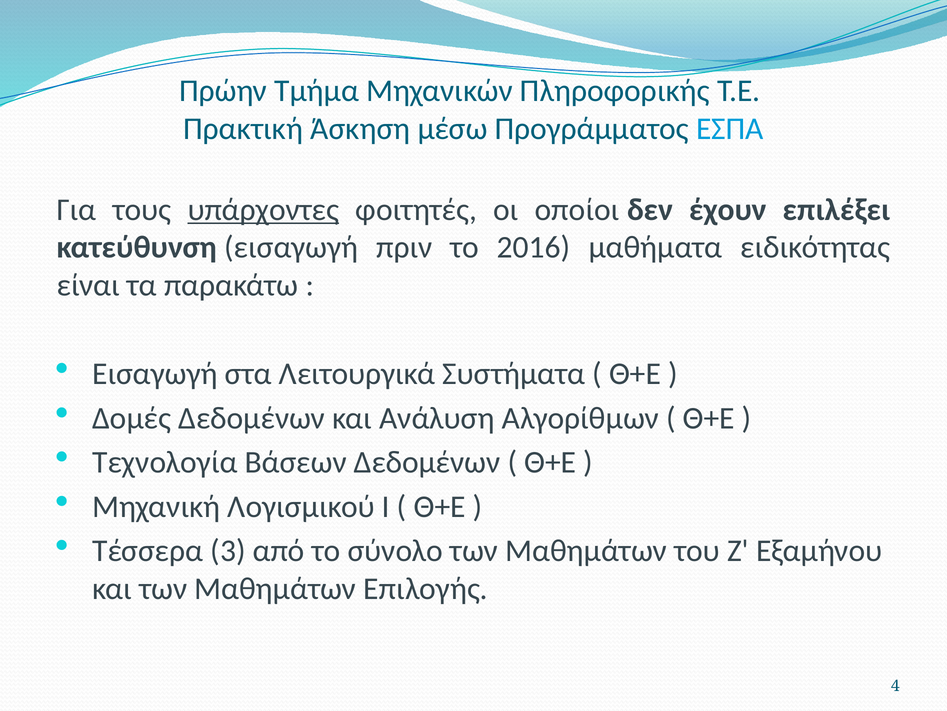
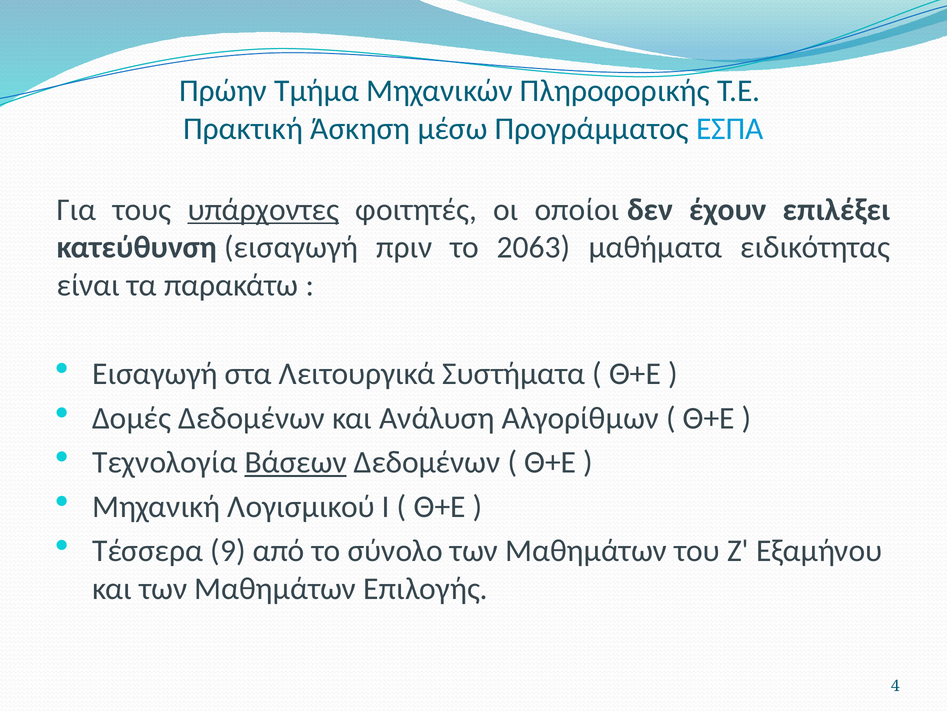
2016: 2016 -> 2063 (534, 247)
Βάσεων underline: none -> present (296, 462)
3: 3 -> 9 (228, 550)
